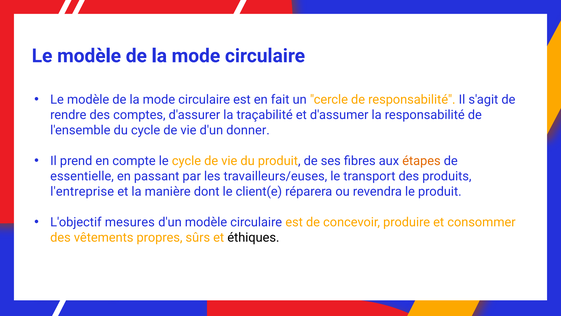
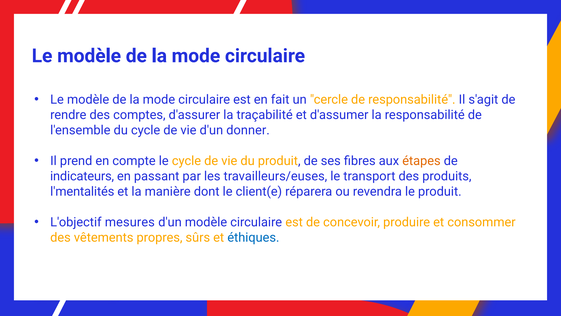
essentielle: essentielle -> indicateurs (82, 176)
l'entreprise: l'entreprise -> l'mentalités (82, 191)
éthiques colour: black -> blue (253, 237)
